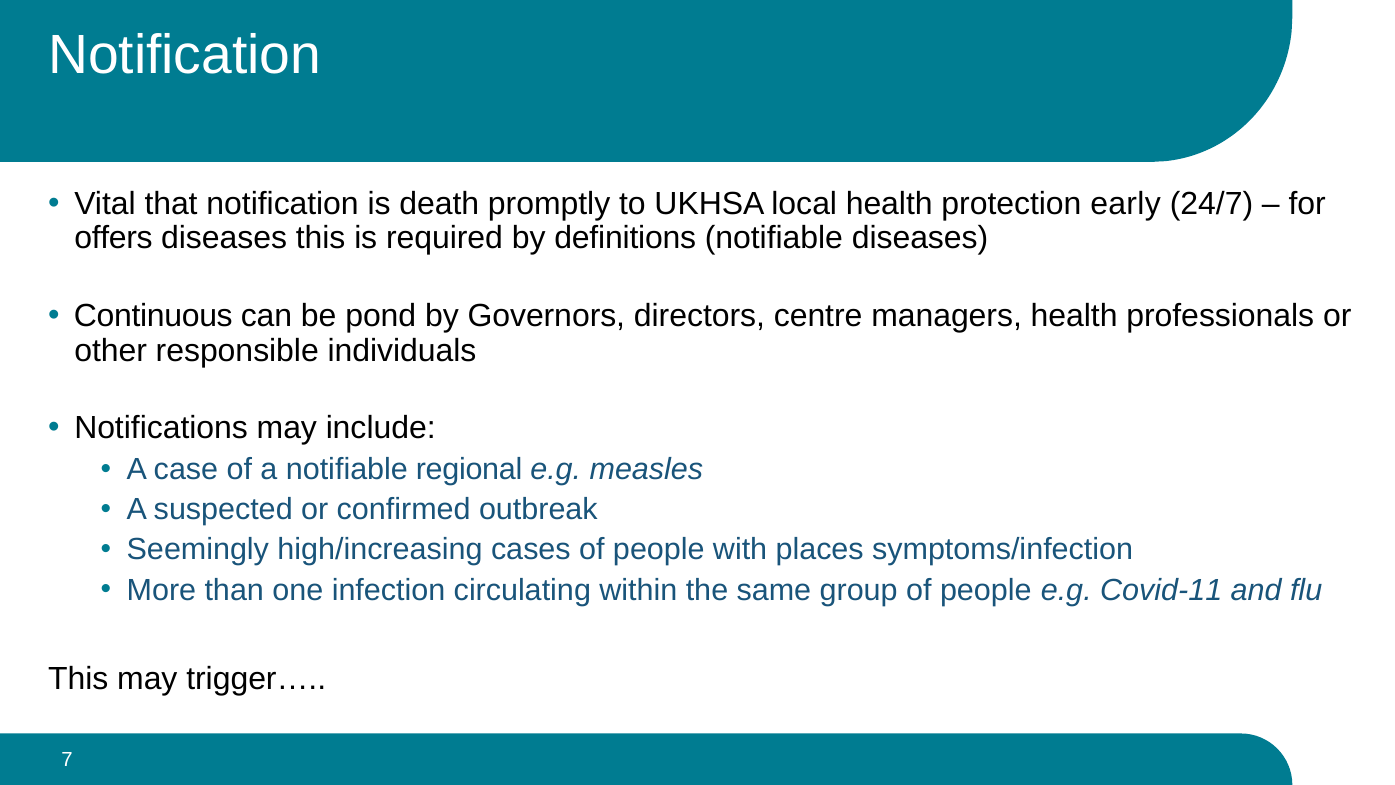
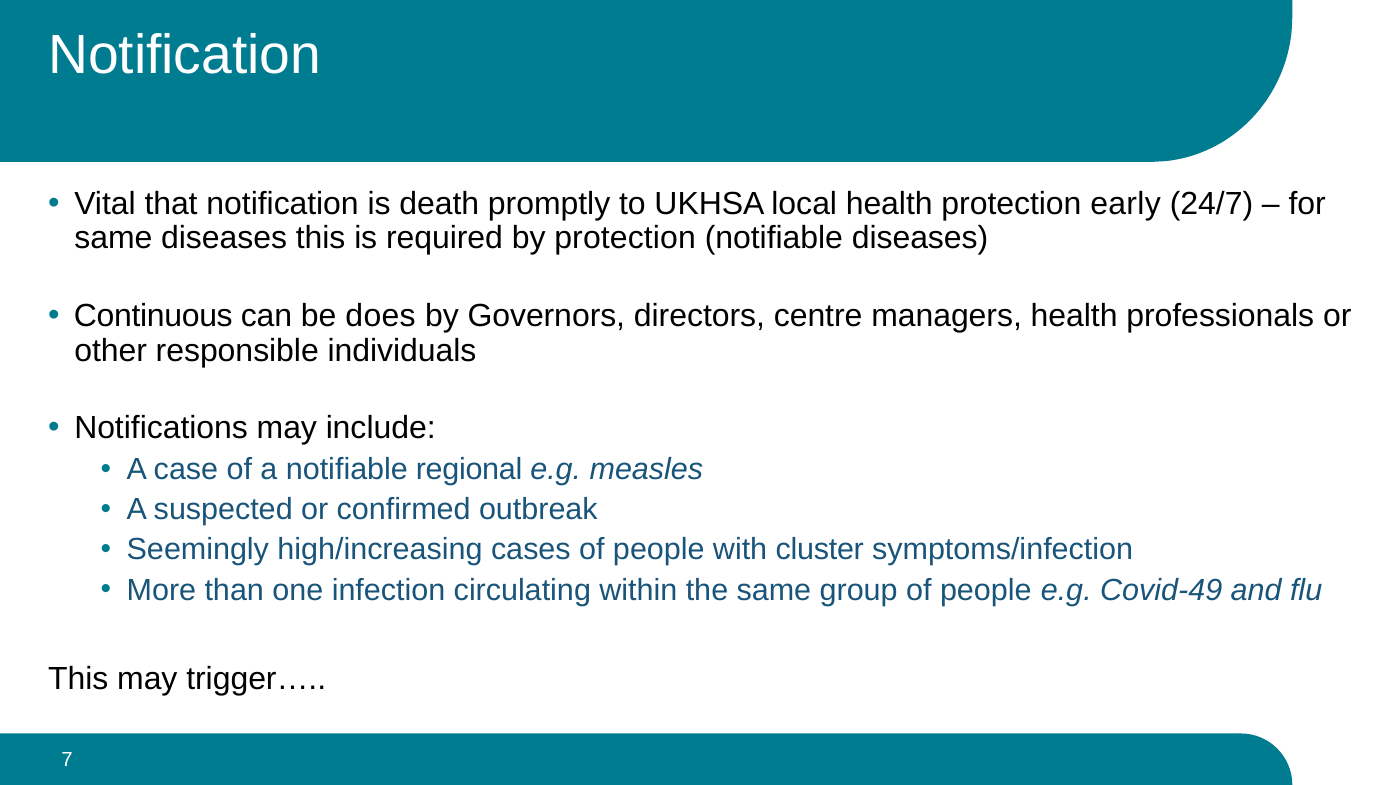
offers: offers -> same (113, 238)
by definitions: definitions -> protection (625, 238)
pond: pond -> does (381, 316)
places: places -> cluster (820, 550)
Covid-11: Covid-11 -> Covid-49 (1161, 590)
